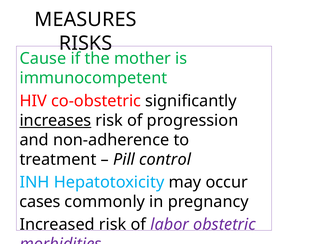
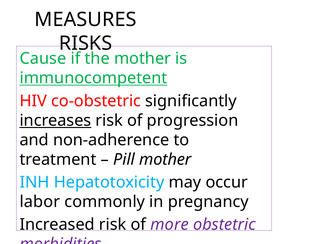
immunocompetent underline: none -> present (93, 78)
Pill control: control -> mother (165, 160)
cases: cases -> labor (40, 202)
labor: labor -> more (170, 225)
